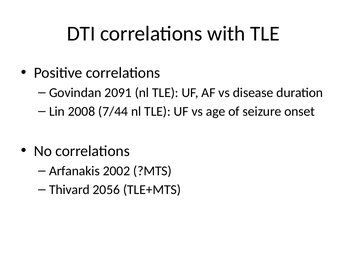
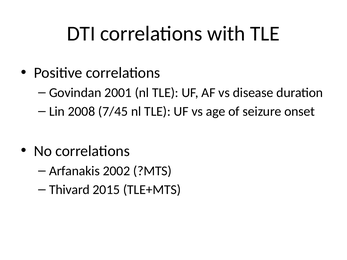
2091: 2091 -> 2001 (118, 93)
7/44: 7/44 -> 7/45 (113, 112)
2056: 2056 -> 2015 (106, 190)
